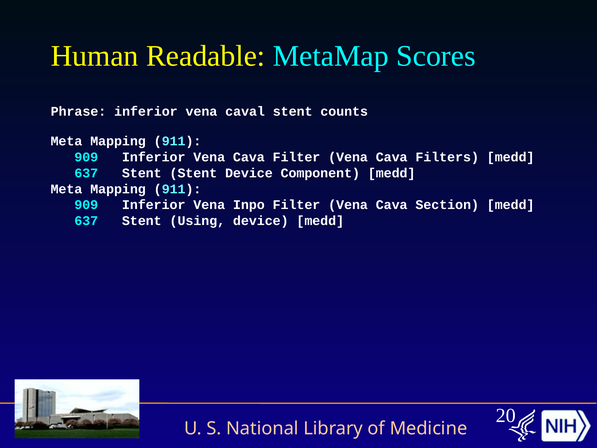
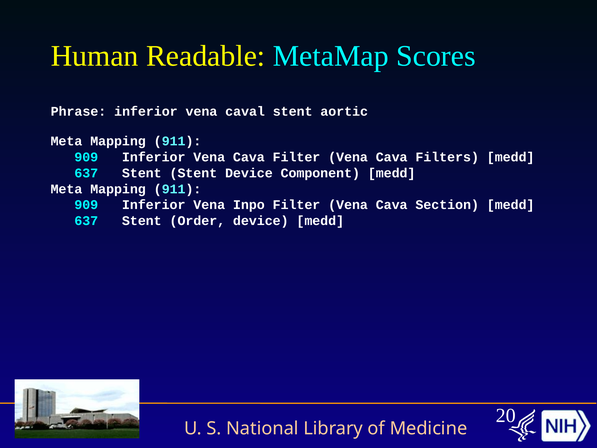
counts: counts -> aortic (344, 111)
Using: Using -> Order (197, 221)
